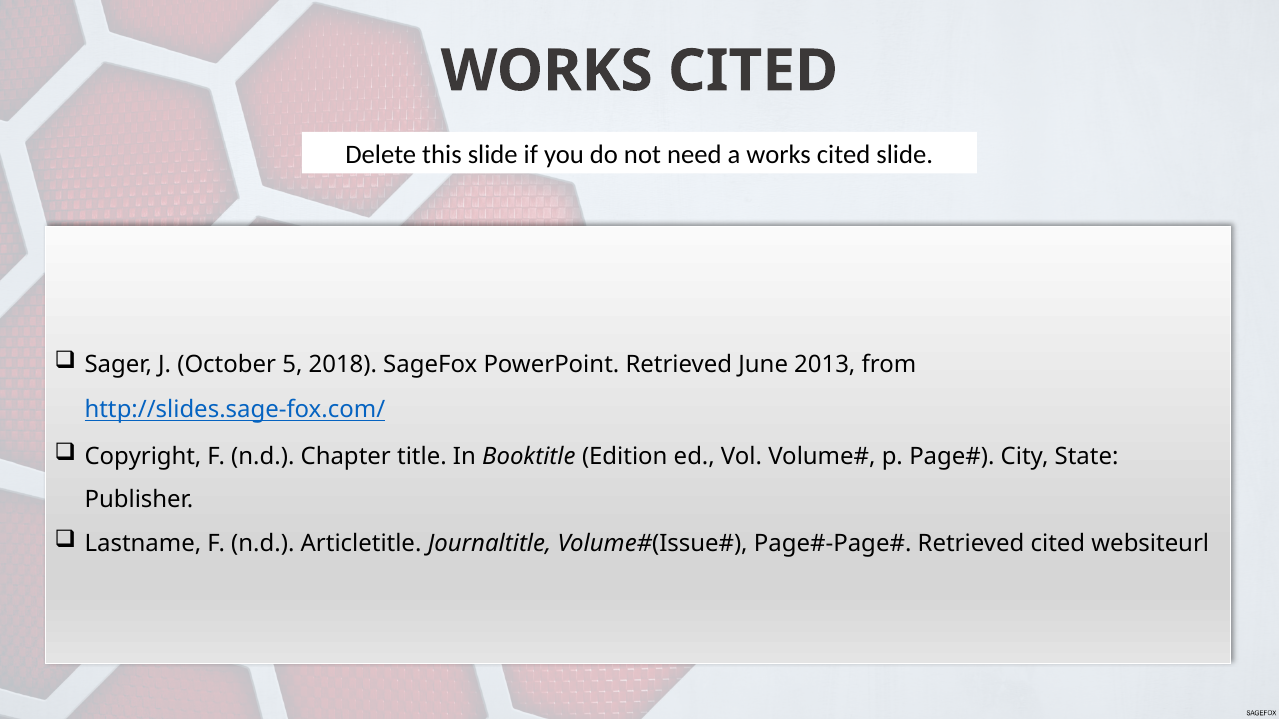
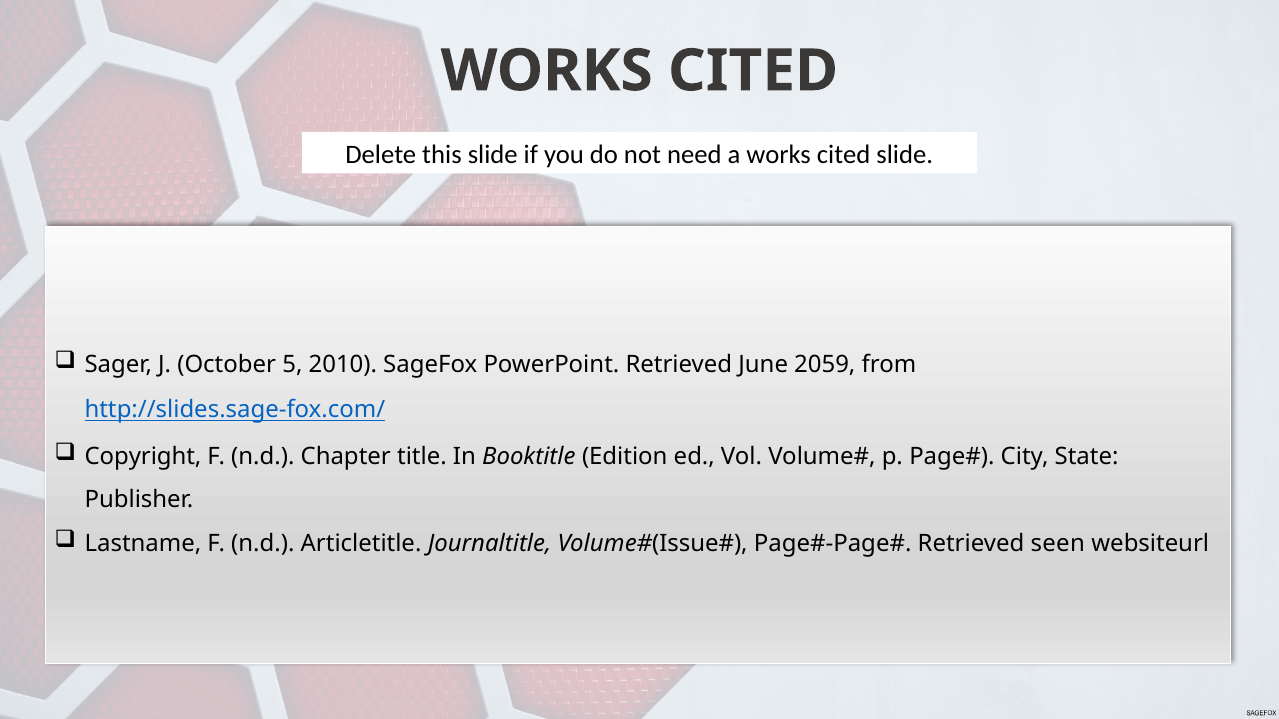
2018: 2018 -> 2010 (343, 365)
2013: 2013 -> 2059 (825, 365)
Retrieved cited: cited -> seen (1058, 543)
